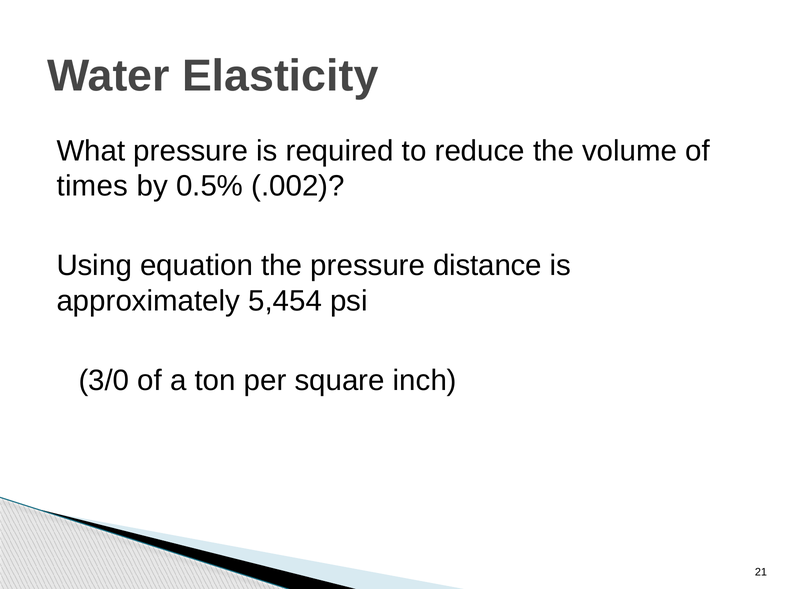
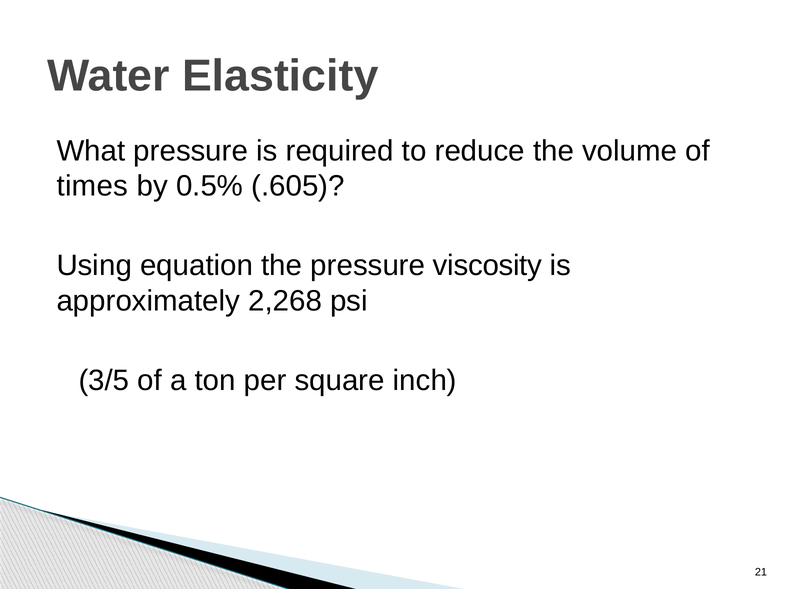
.002: .002 -> .605 (298, 186)
distance: distance -> viscosity (487, 266)
5,454: 5,454 -> 2,268 (285, 301)
3/0: 3/0 -> 3/5 (104, 381)
